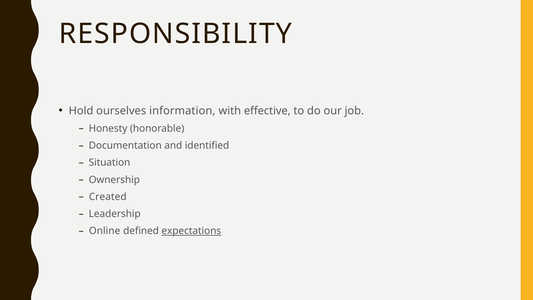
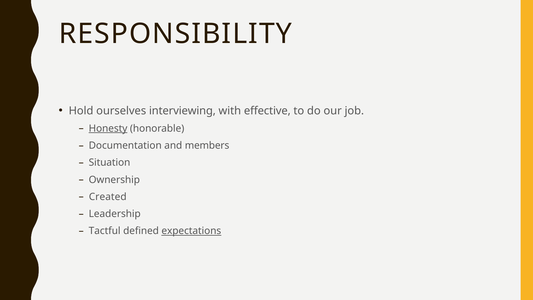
information: information -> interviewing (182, 111)
Honesty underline: none -> present (108, 128)
identified: identified -> members (207, 145)
Online: Online -> Tactful (105, 231)
